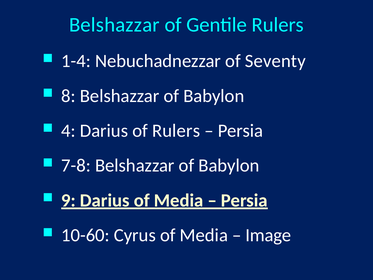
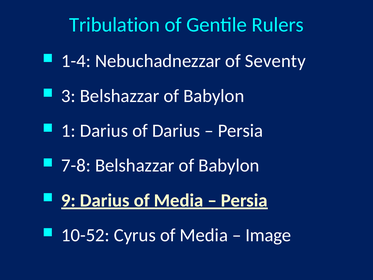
Belshazzar: Belshazzar -> Tribulation (114, 25)
8: 8 -> 3 (68, 96)
4: 4 -> 1 (68, 131)
of Rulers: Rulers -> Darius (176, 131)
10-60: 10-60 -> 10-52 (85, 235)
